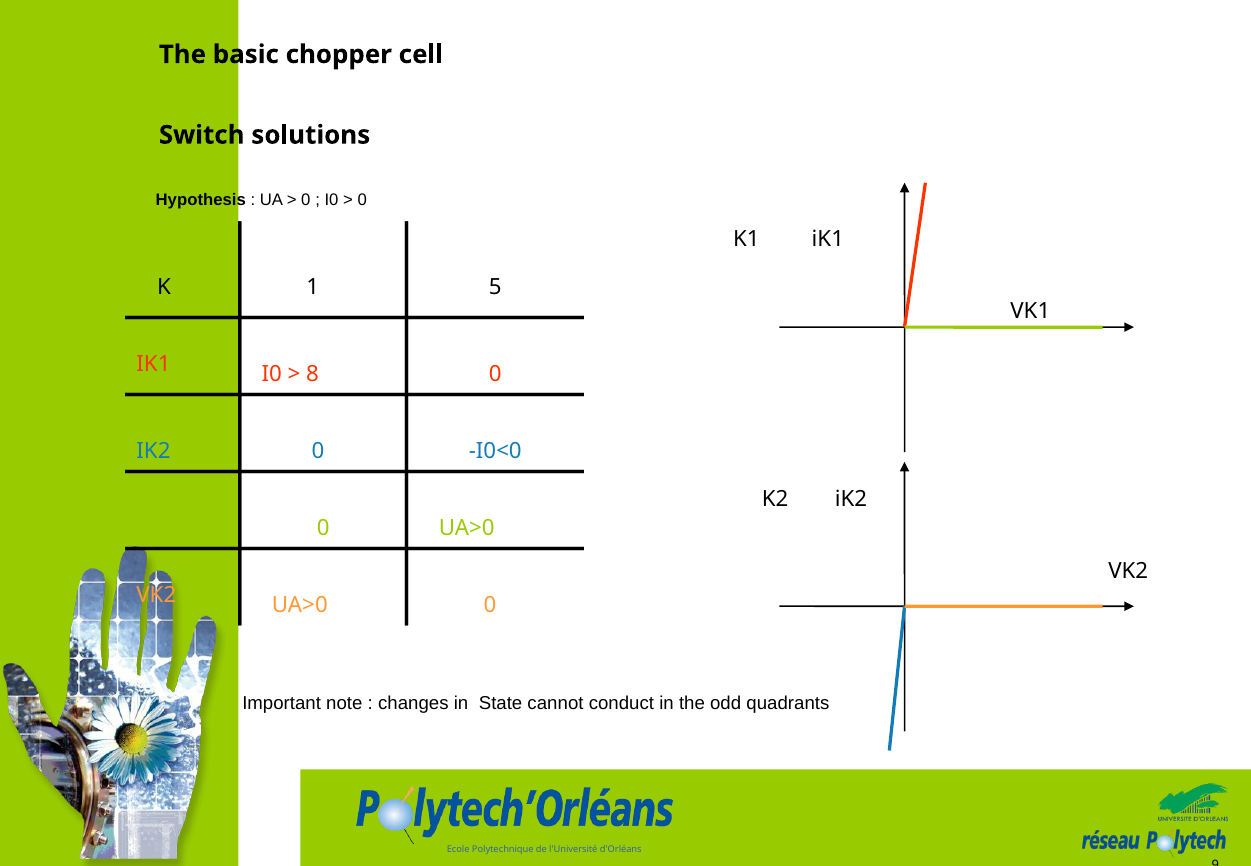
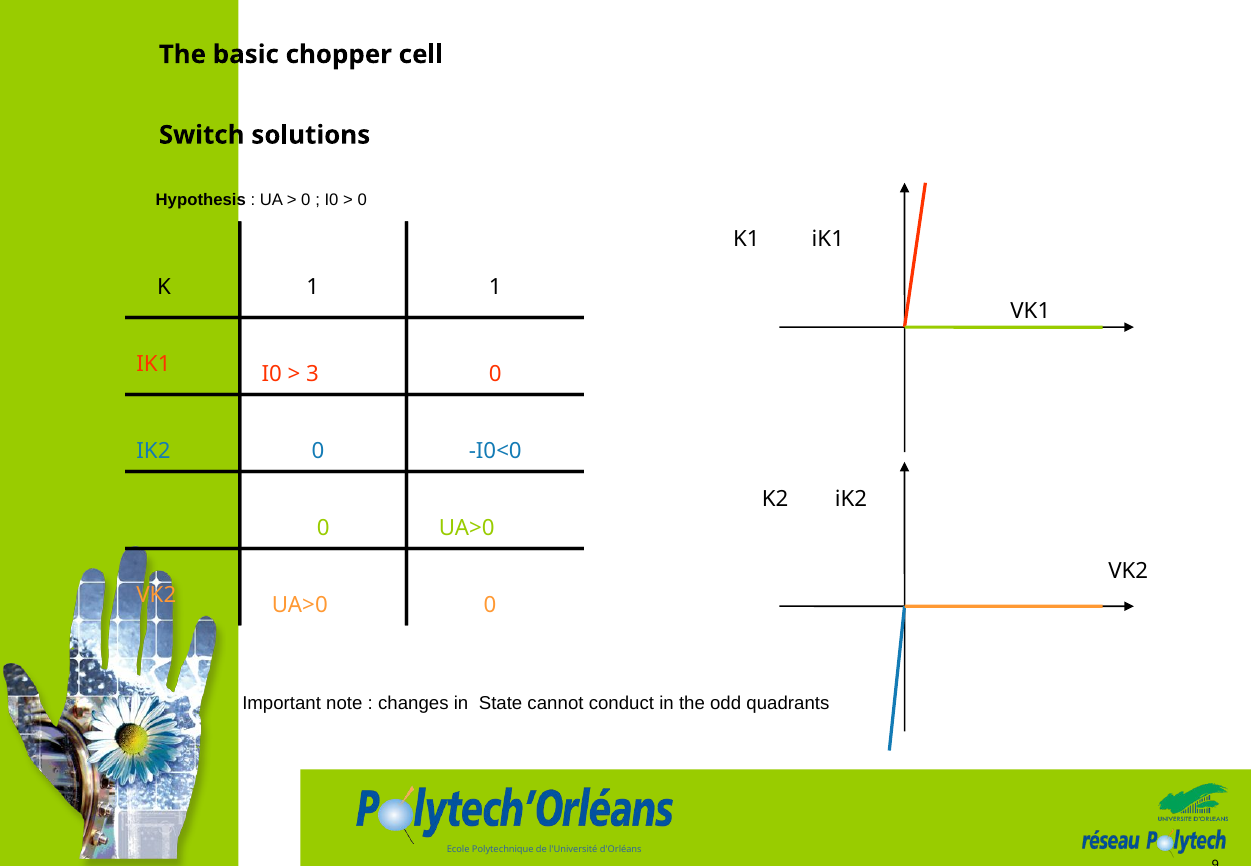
1 5: 5 -> 1 (495, 287)
8: 8 -> 3 (313, 374)
